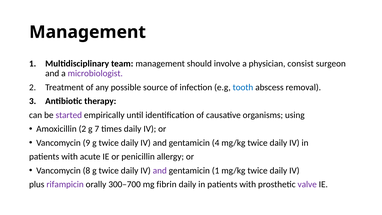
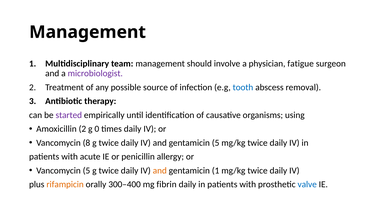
consist: consist -> fatigue (301, 64)
7: 7 -> 0 (97, 129)
9: 9 -> 8 (86, 143)
gentamicin 4: 4 -> 5 (216, 143)
Vancomycin 8: 8 -> 5 (86, 170)
and colour: purple -> orange (160, 170)
rifampicin colour: purple -> orange (65, 184)
300–700: 300–700 -> 300–400 (125, 184)
valve colour: purple -> blue (307, 184)
